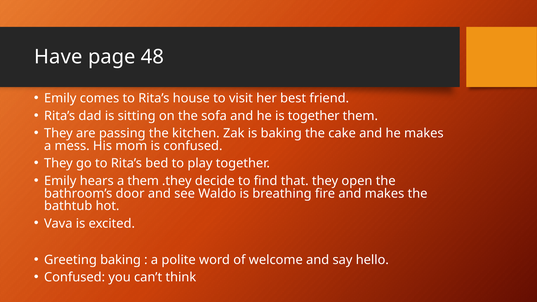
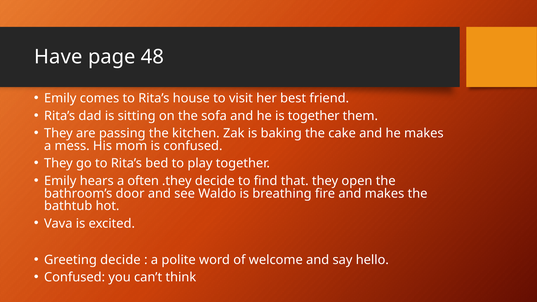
a them: them -> often (143, 181)
Greeting baking: baking -> decide (120, 260)
